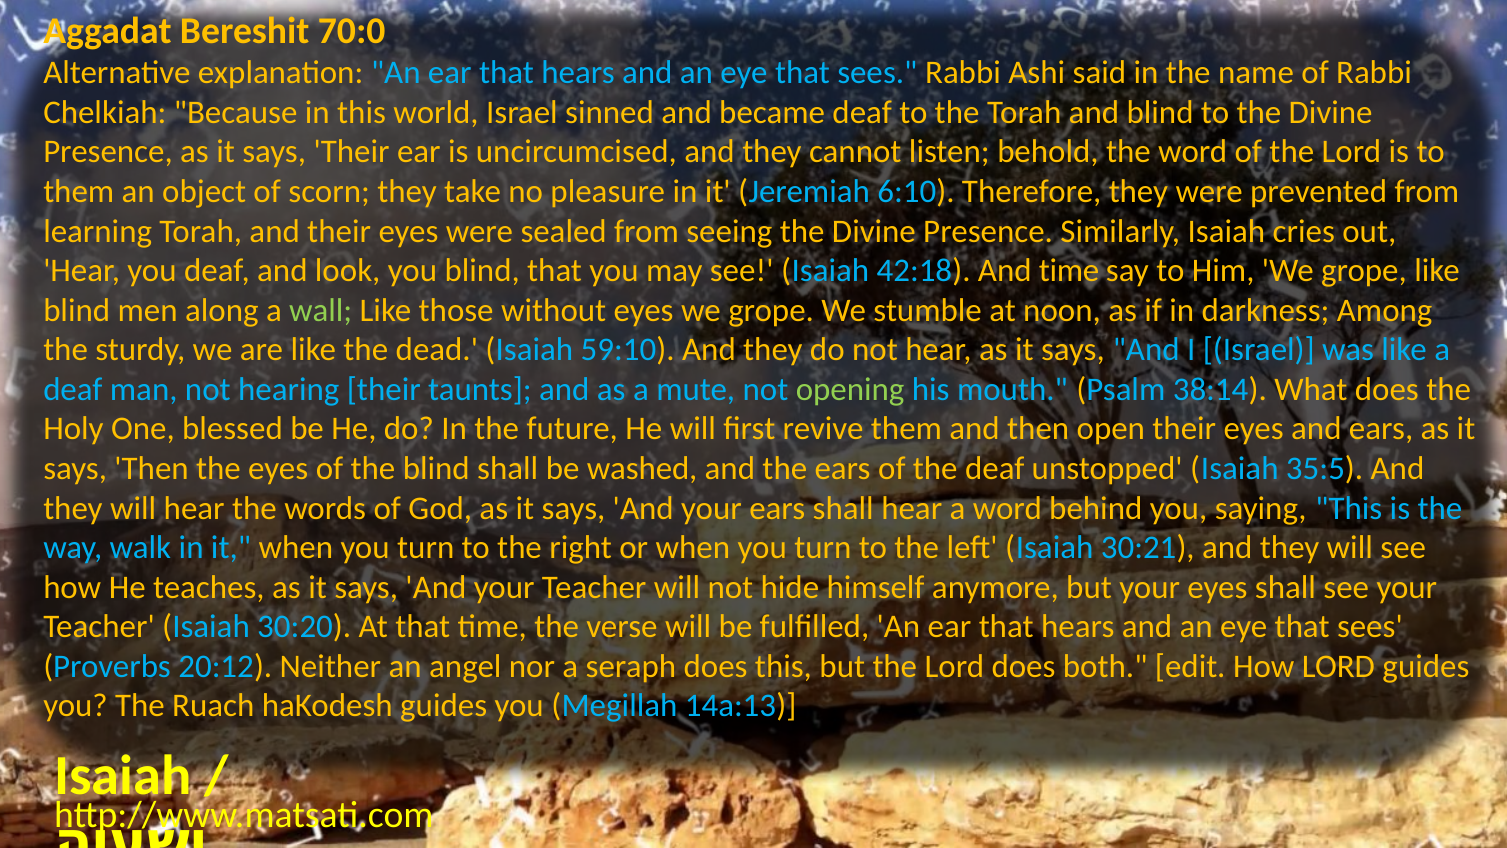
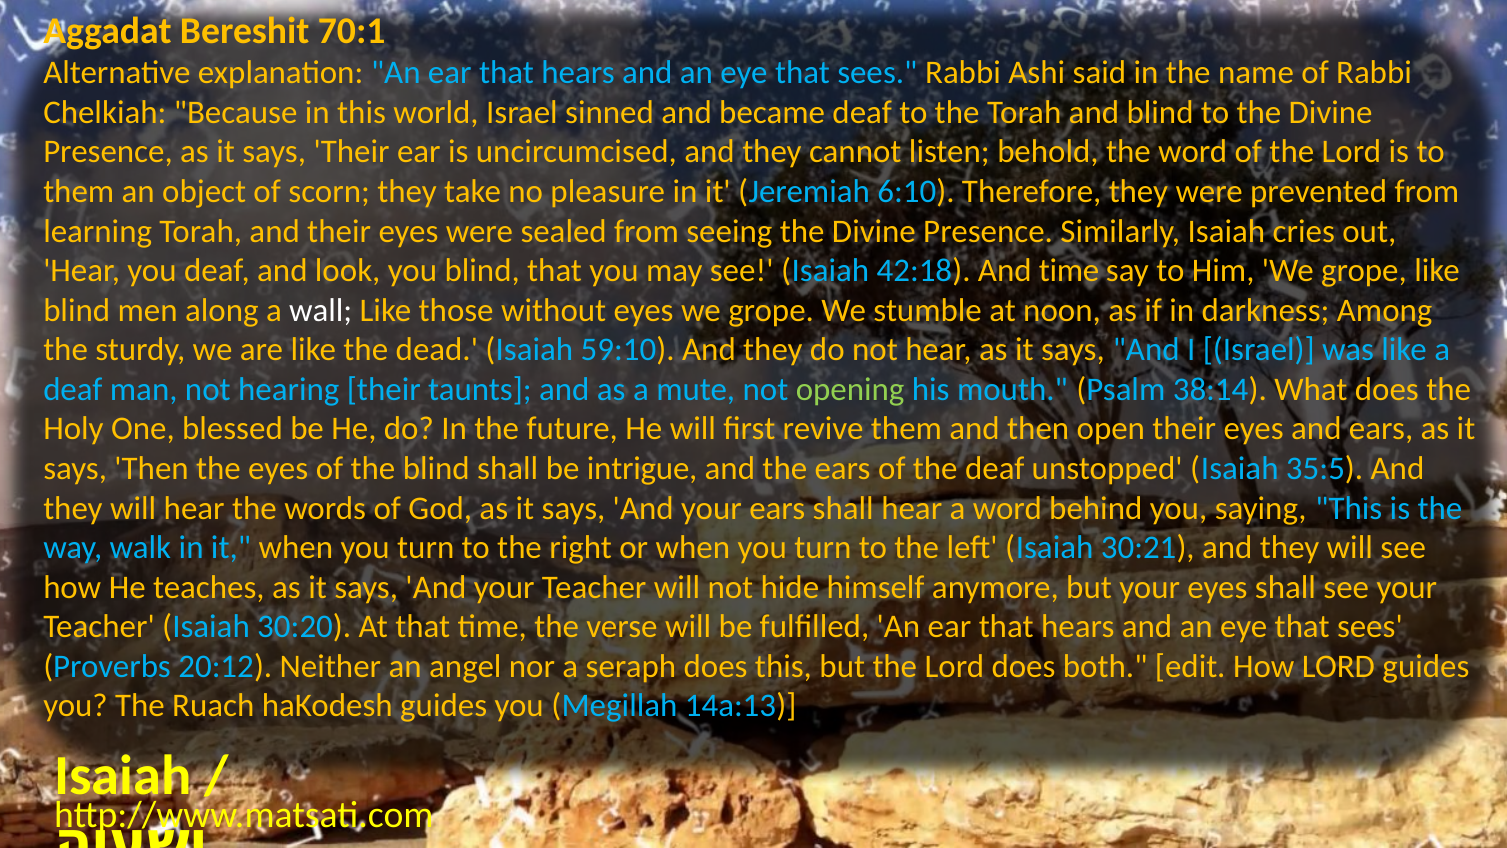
70:0: 70:0 -> 70:1 (352, 31)
wall colour: light green -> white (321, 310)
washed: washed -> intrigue (642, 468)
